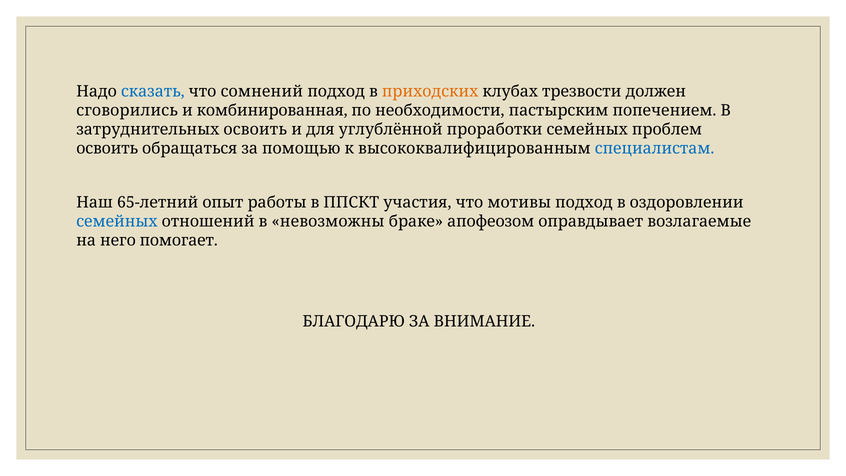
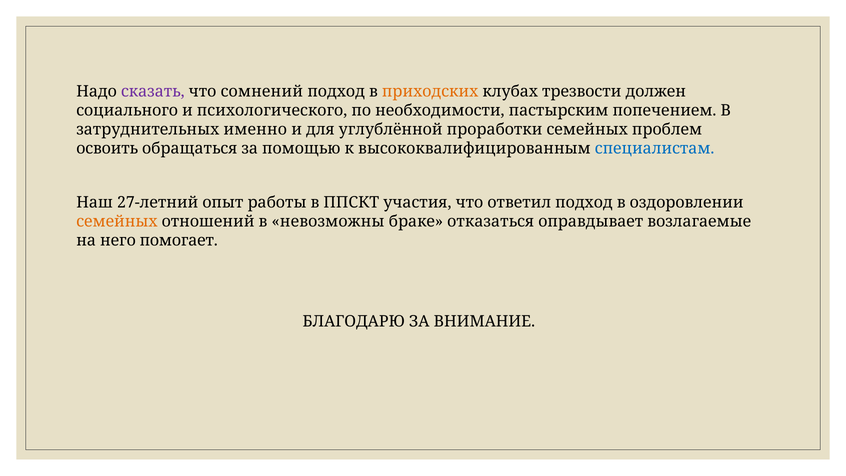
сказать colour: blue -> purple (153, 92)
сговорились: сговорились -> социального (127, 111)
комбинированная: комбинированная -> психологического (272, 111)
затруднительных освоить: освоить -> именно (255, 130)
65-летний: 65-летний -> 27-летний (158, 203)
мотивы: мотивы -> ответил (519, 203)
семейных colour: blue -> orange (117, 222)
апофеозом: апофеозом -> отказаться (491, 222)
